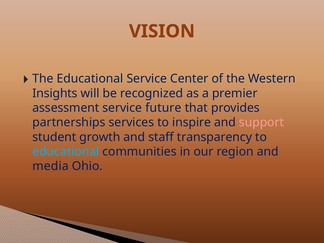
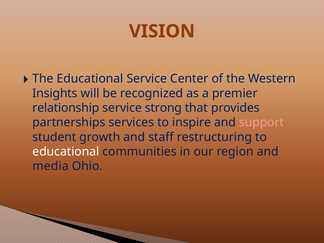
assessment: assessment -> relationship (66, 108)
future: future -> strong (163, 108)
transparency: transparency -> restructuring (214, 137)
educational colour: light blue -> white (66, 152)
